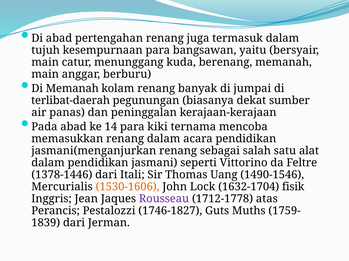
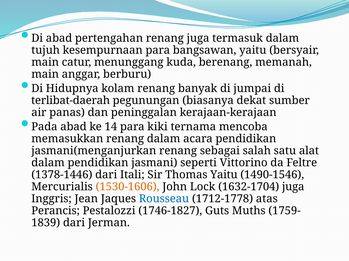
Di Memanah: Memanah -> Hidupnya (72, 89)
Thomas Uang: Uang -> Yaitu (224, 175)
1632-1704 fisik: fisik -> juga (293, 187)
Rousseau colour: purple -> blue (164, 199)
